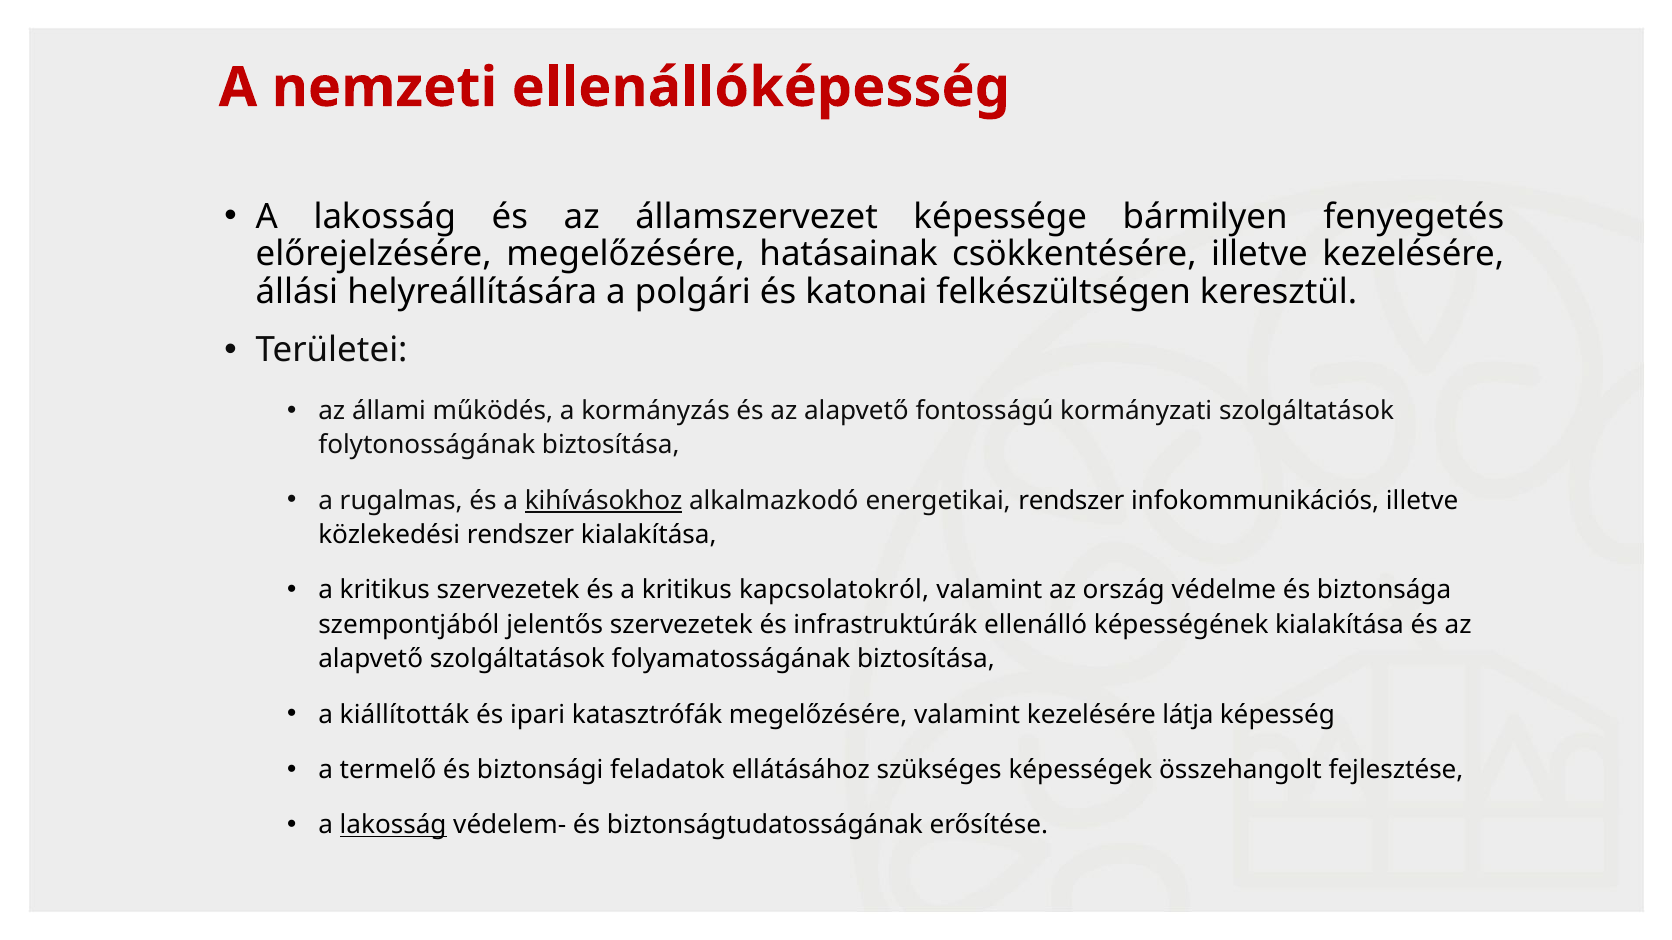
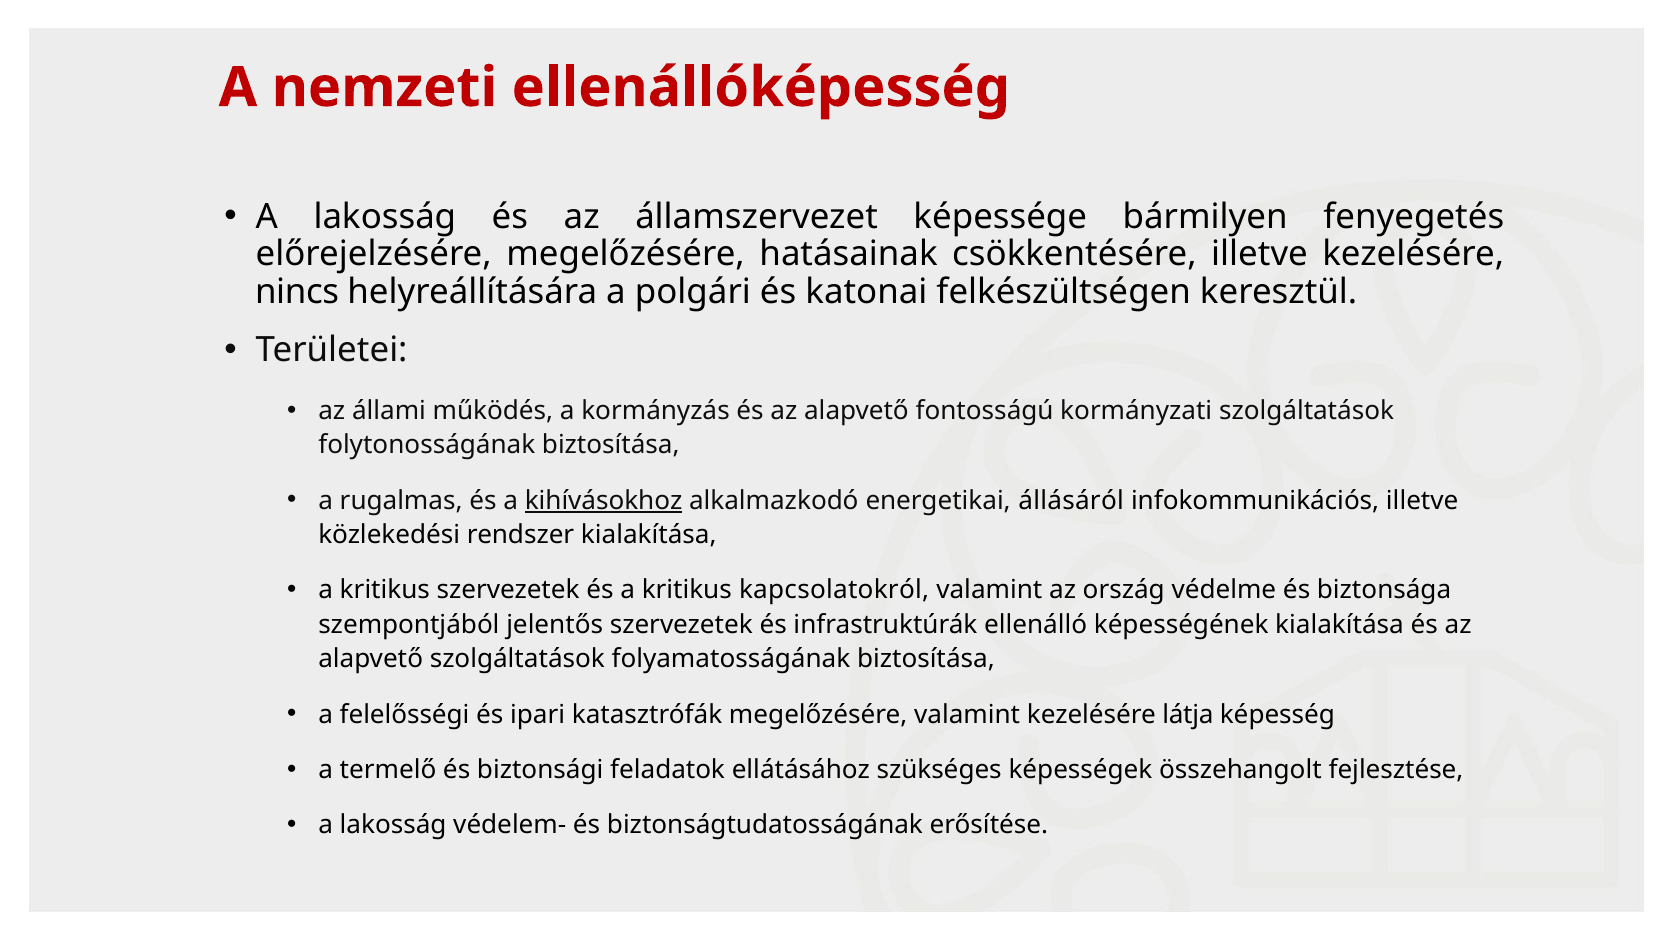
állási: állási -> nincs (297, 292)
energetikai rendszer: rendszer -> állásáról (1071, 501)
kiállították: kiállították -> felelősségi (405, 715)
lakosság underline: present -> none (393, 826)
